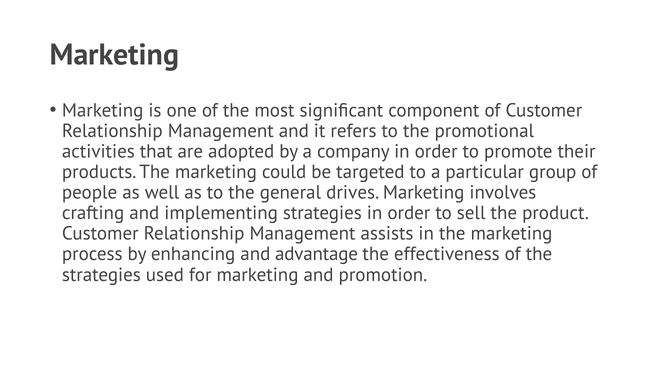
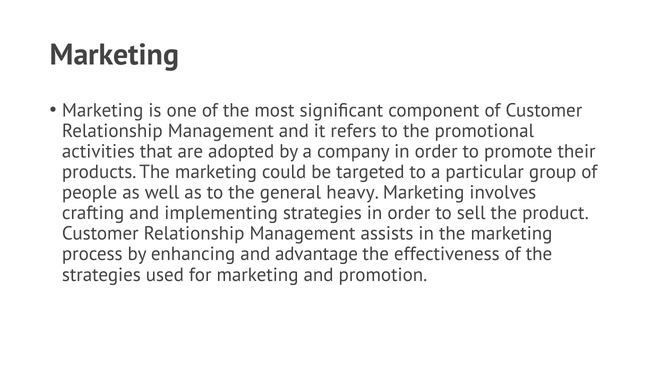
drives: drives -> heavy (353, 192)
